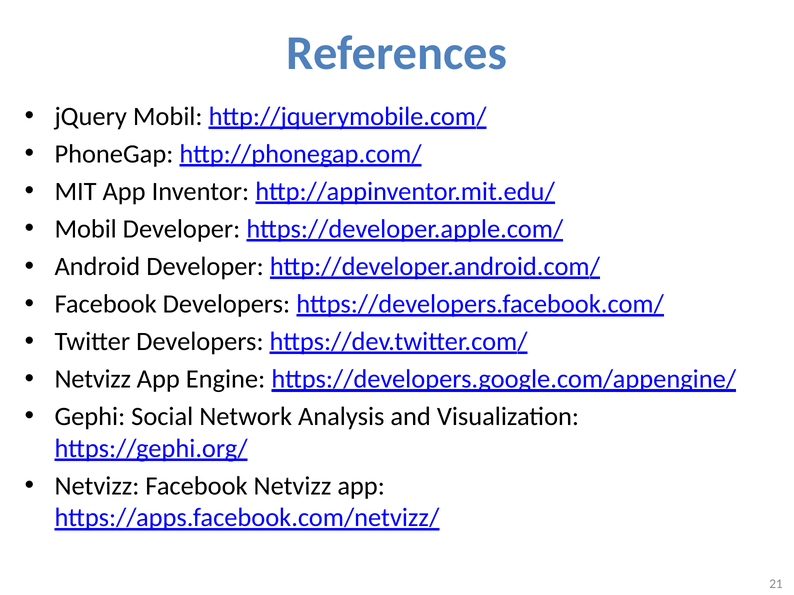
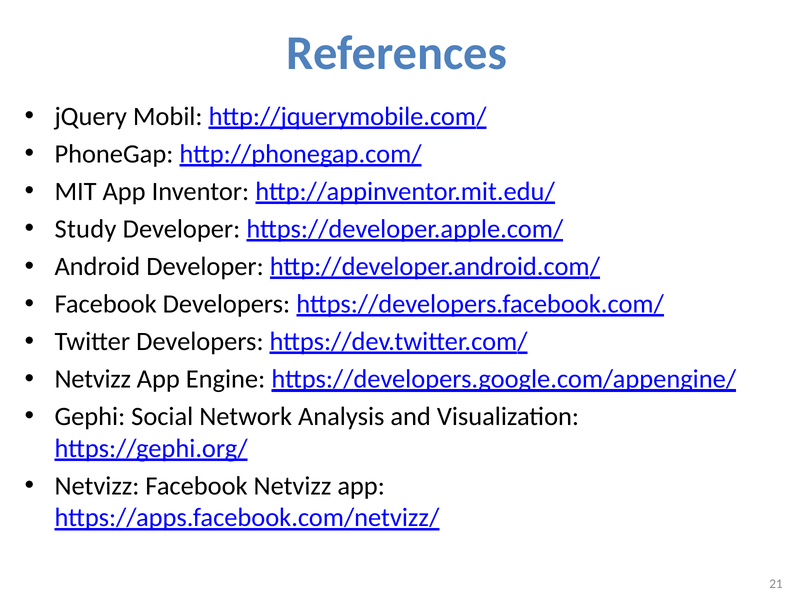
Mobil: Mobil -> Study (85, 229)
